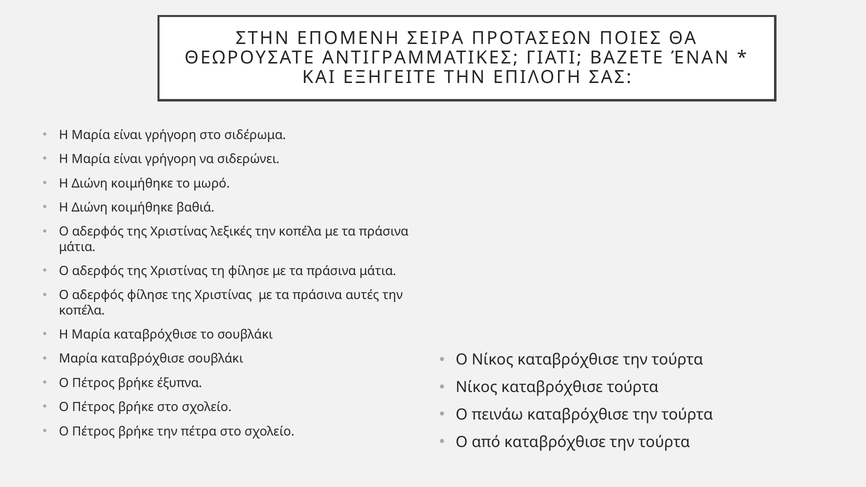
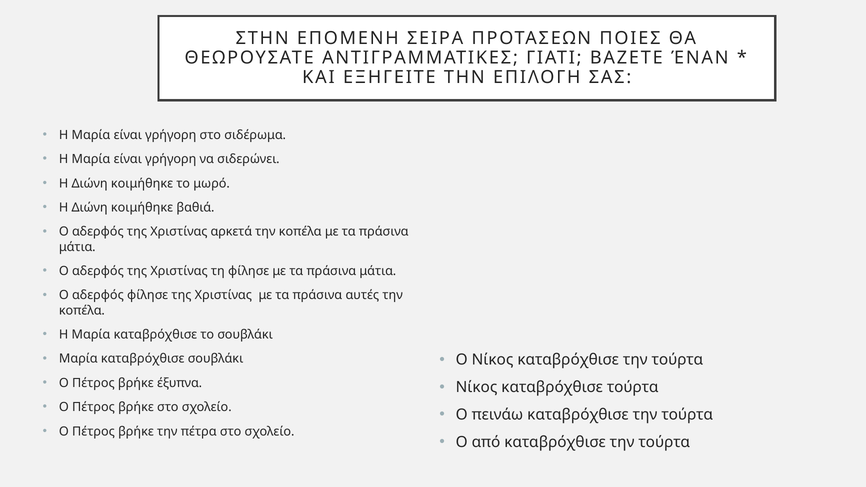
λεξικές: λεξικές -> αρκετά (231, 232)
